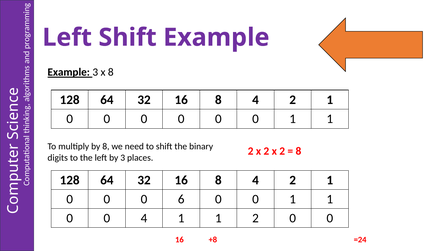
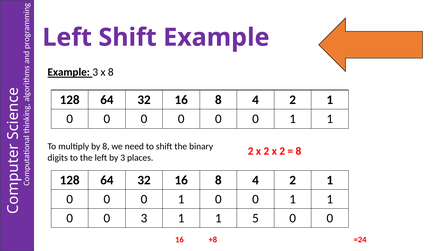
6: 6 -> 1 (181, 199)
0 4: 4 -> 3 (144, 218)
1 2: 2 -> 5 (255, 218)
